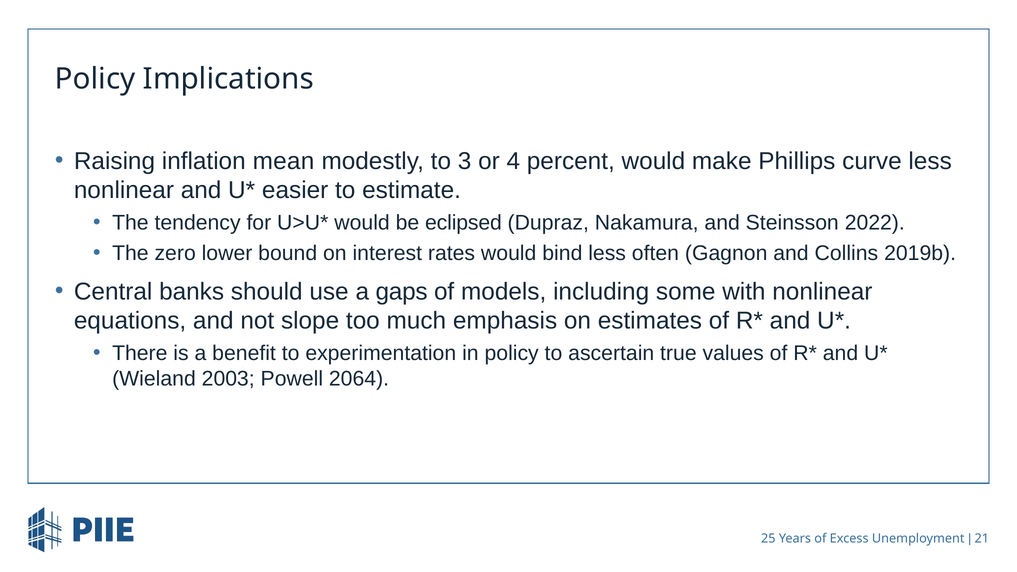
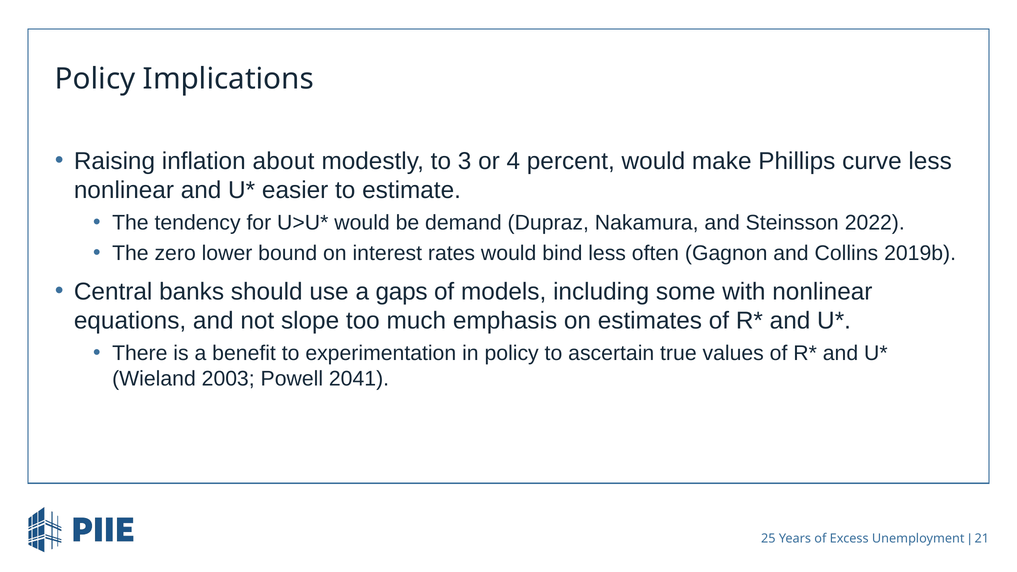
mean: mean -> about (283, 161)
eclipsed: eclipsed -> demand (463, 223)
2064: 2064 -> 2041 (359, 379)
